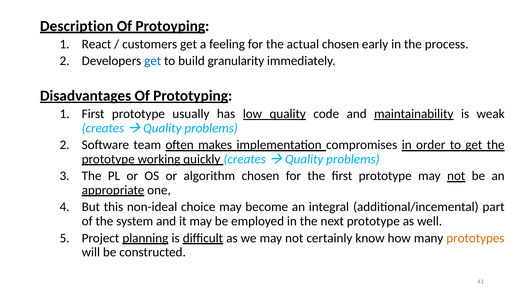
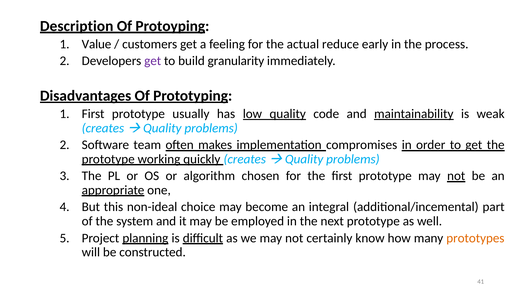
React: React -> Value (97, 44)
actual chosen: chosen -> reduce (341, 44)
get colour: blue -> purple (153, 61)
